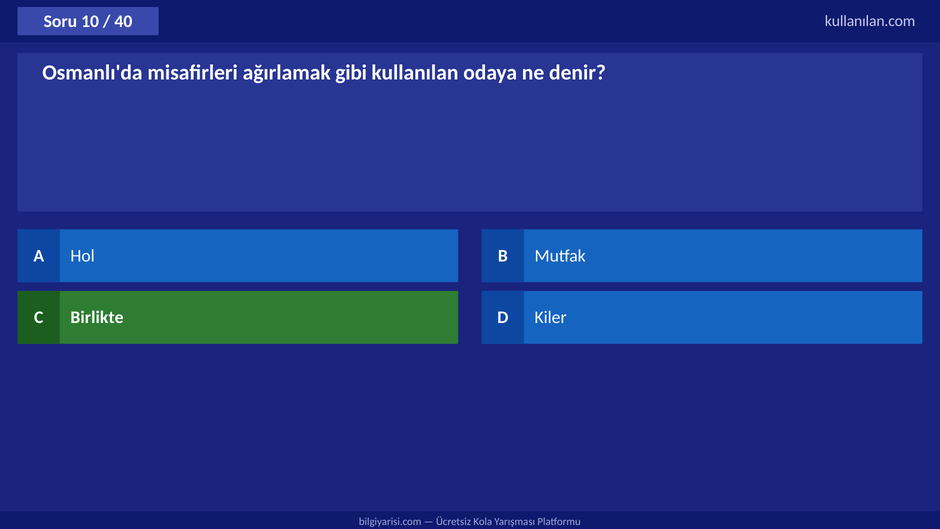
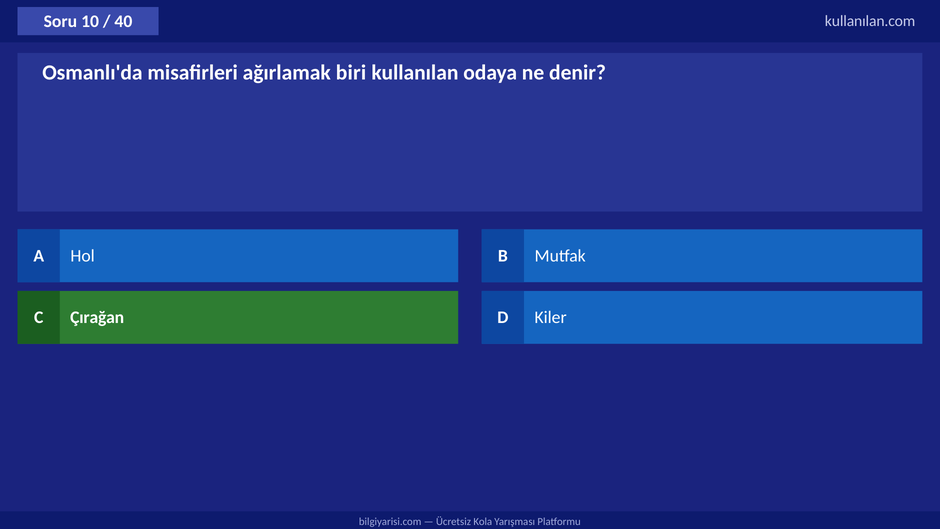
gibi: gibi -> biri (351, 72)
Birlikte: Birlikte -> Çırağan (97, 317)
